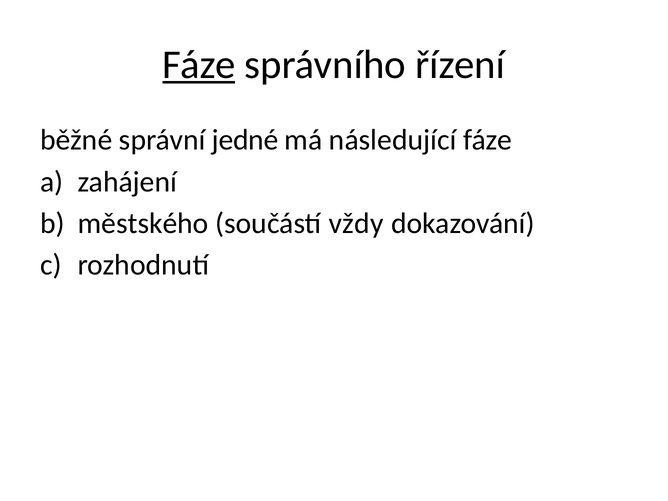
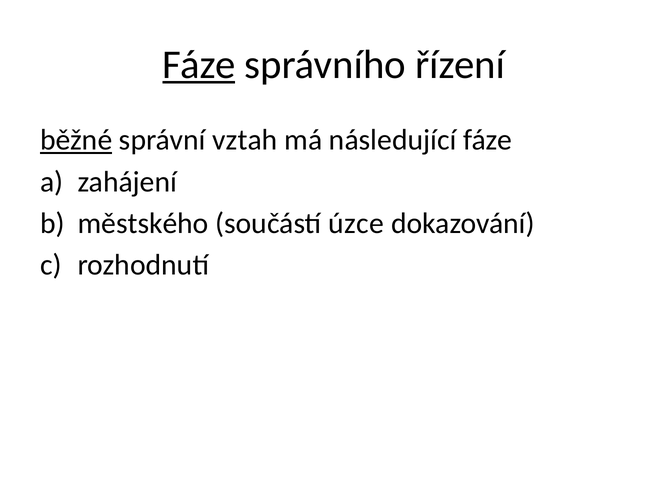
běžné underline: none -> present (76, 140)
jedné: jedné -> vztah (245, 140)
vždy: vždy -> úzce (356, 223)
